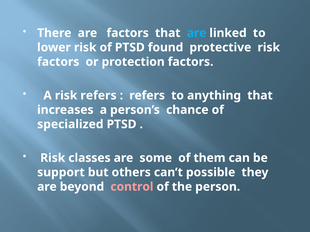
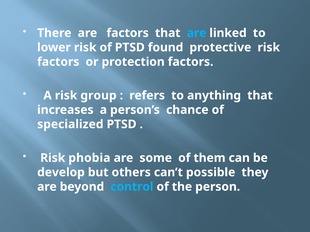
risk refers: refers -> group (99, 96)
classes: classes -> phobia (89, 158)
support: support -> develop (61, 173)
control colour: pink -> light blue (132, 187)
